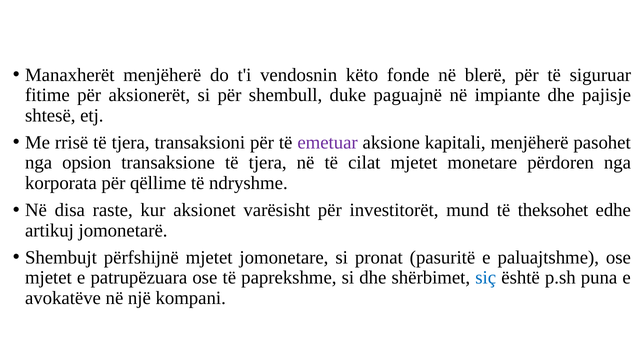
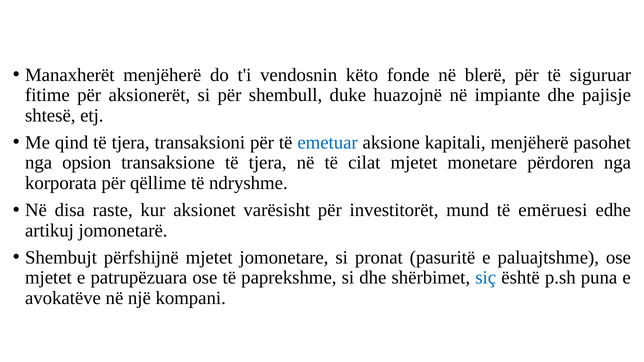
paguajnë: paguajnë -> huazojnë (408, 95)
rrisë: rrisë -> qind (72, 143)
emetuar colour: purple -> blue (328, 143)
theksohet: theksohet -> emëruesi (553, 210)
